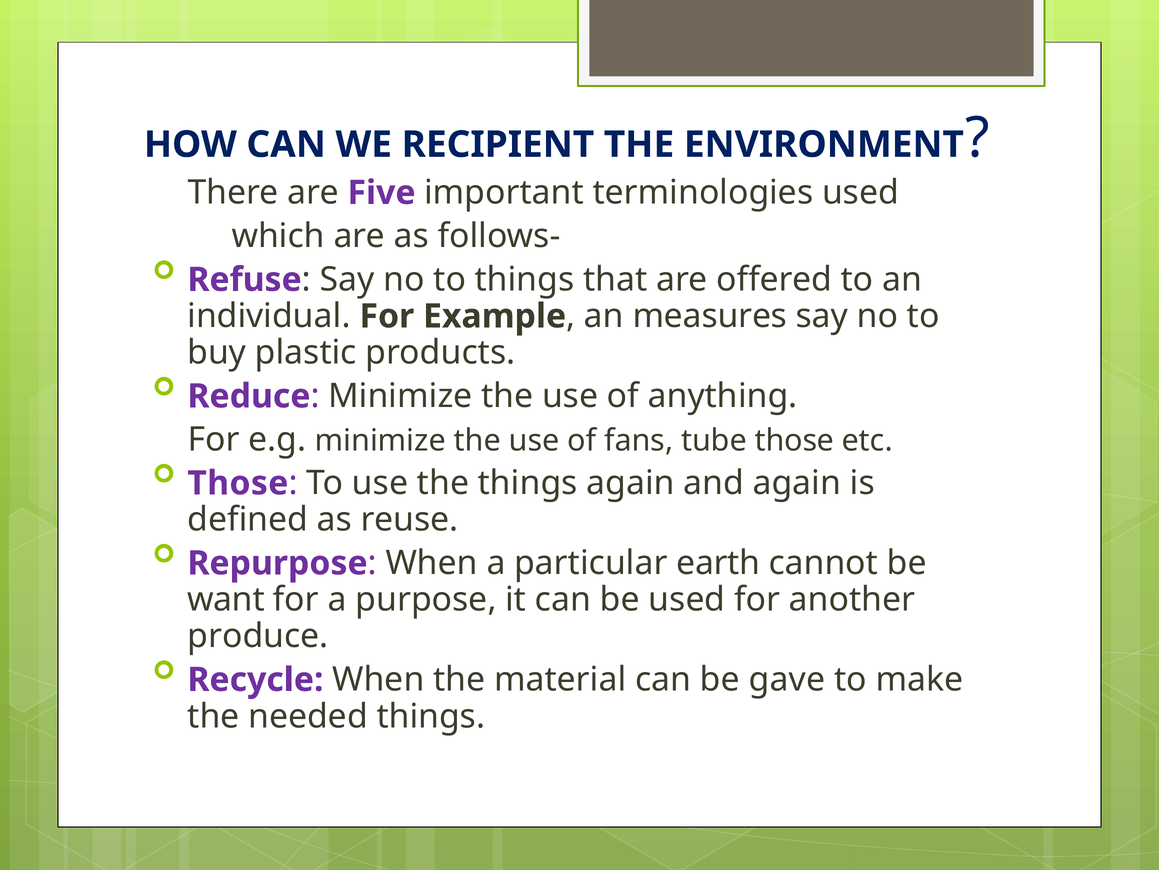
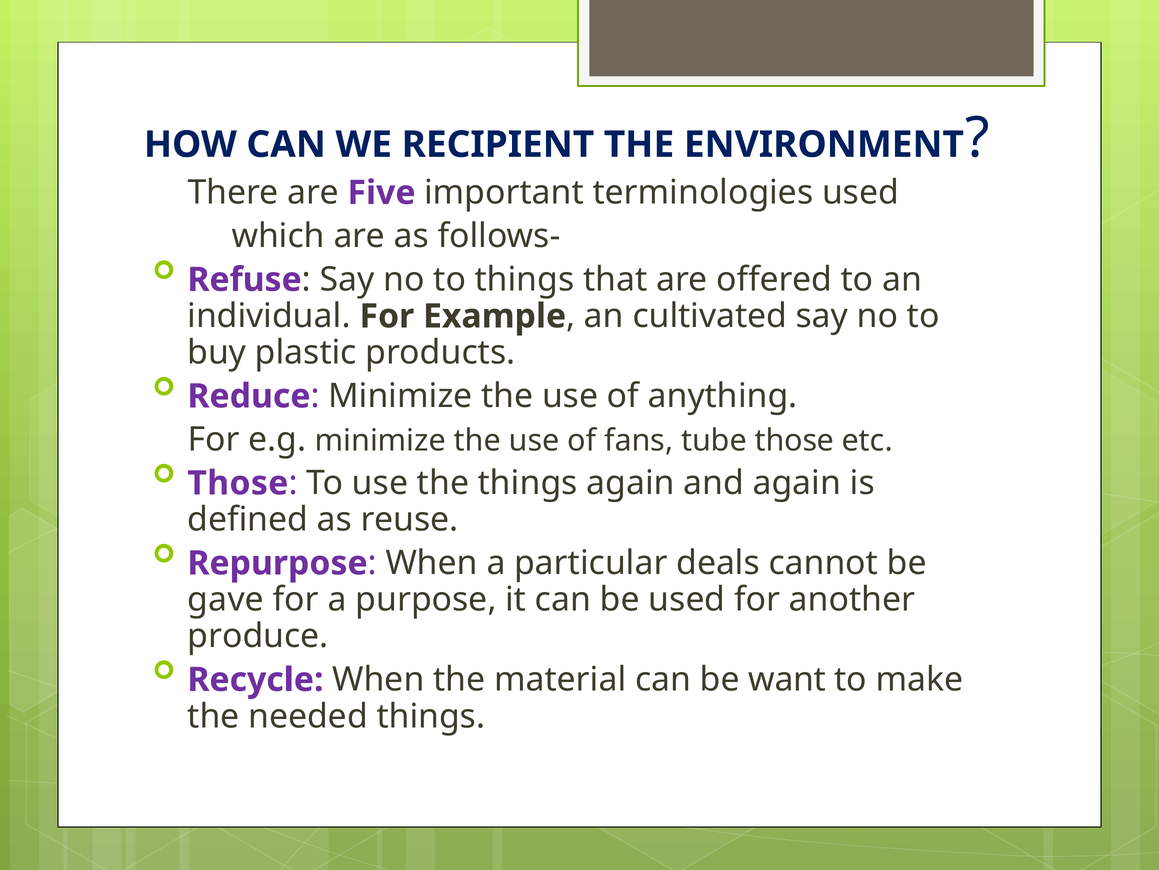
measures: measures -> cultivated (710, 316)
earth: earth -> deals (718, 563)
want: want -> gave (226, 599)
gave: gave -> want (787, 679)
